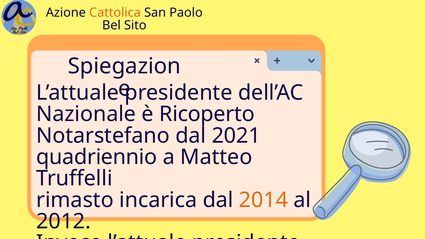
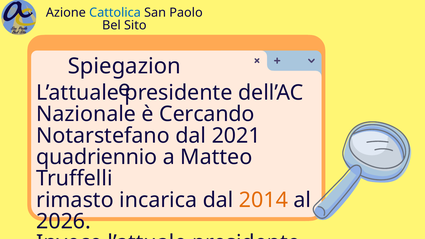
Cattolica colour: orange -> blue (115, 13)
Ricoperto: Ricoperto -> Cercando (207, 114)
2012: 2012 -> 2026 (64, 221)
